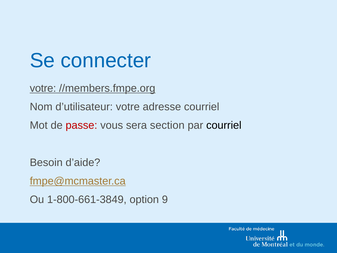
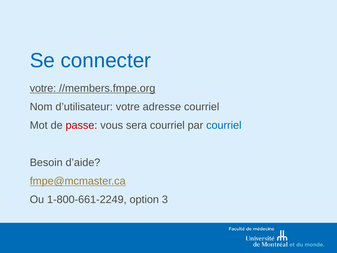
sera section: section -> courriel (167, 125)
courriel colour: black -> blue (224, 125)
1-800-661-3849: 1-800-661-3849 -> 1-800-661-2249 (87, 199)
9: 9 -> 3 (165, 199)
